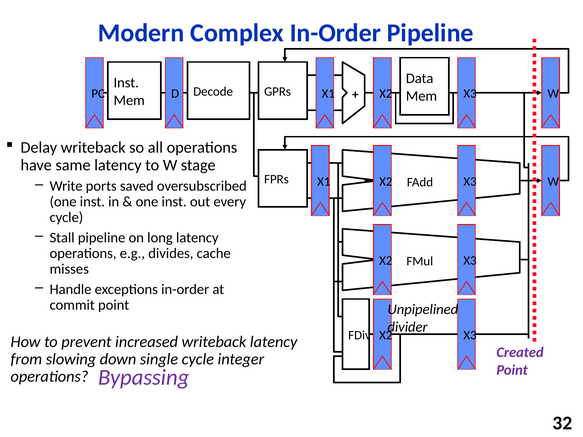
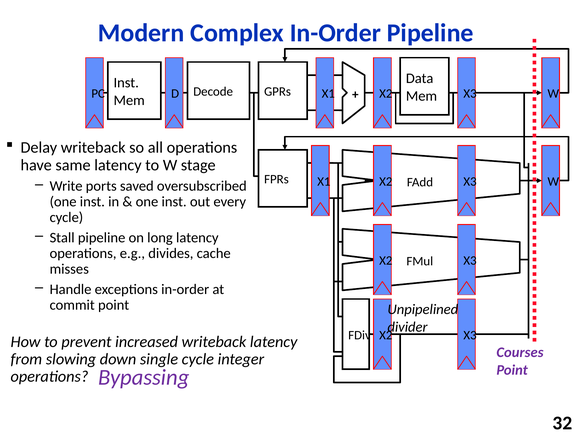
Created: Created -> Courses (520, 353)
